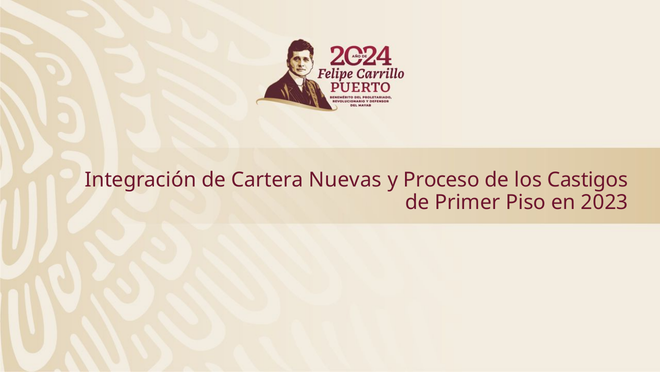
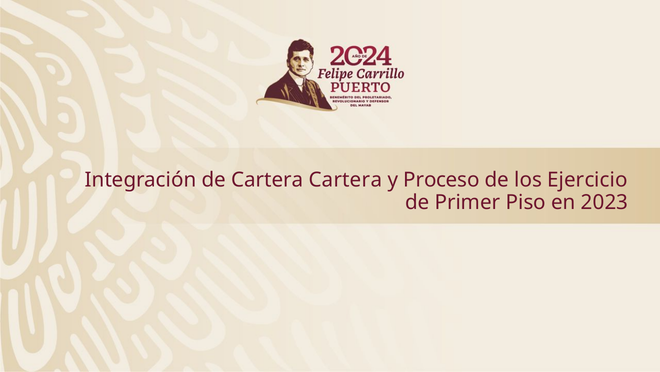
Cartera Nuevas: Nuevas -> Cartera (345, 180)
Castigos: Castigos -> Ejercicio (587, 180)
